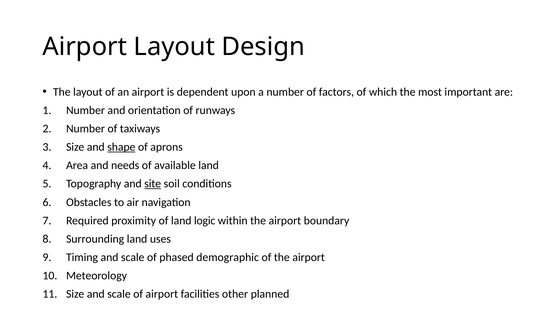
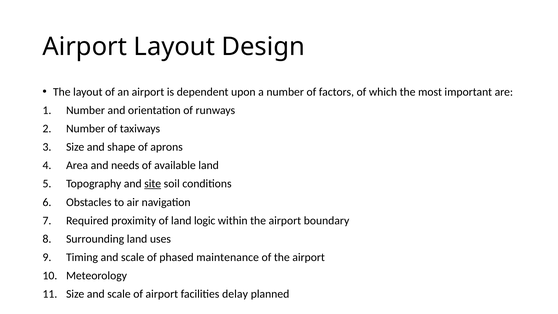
shape underline: present -> none (121, 147)
demographic: demographic -> maintenance (228, 257)
other: other -> delay (235, 294)
